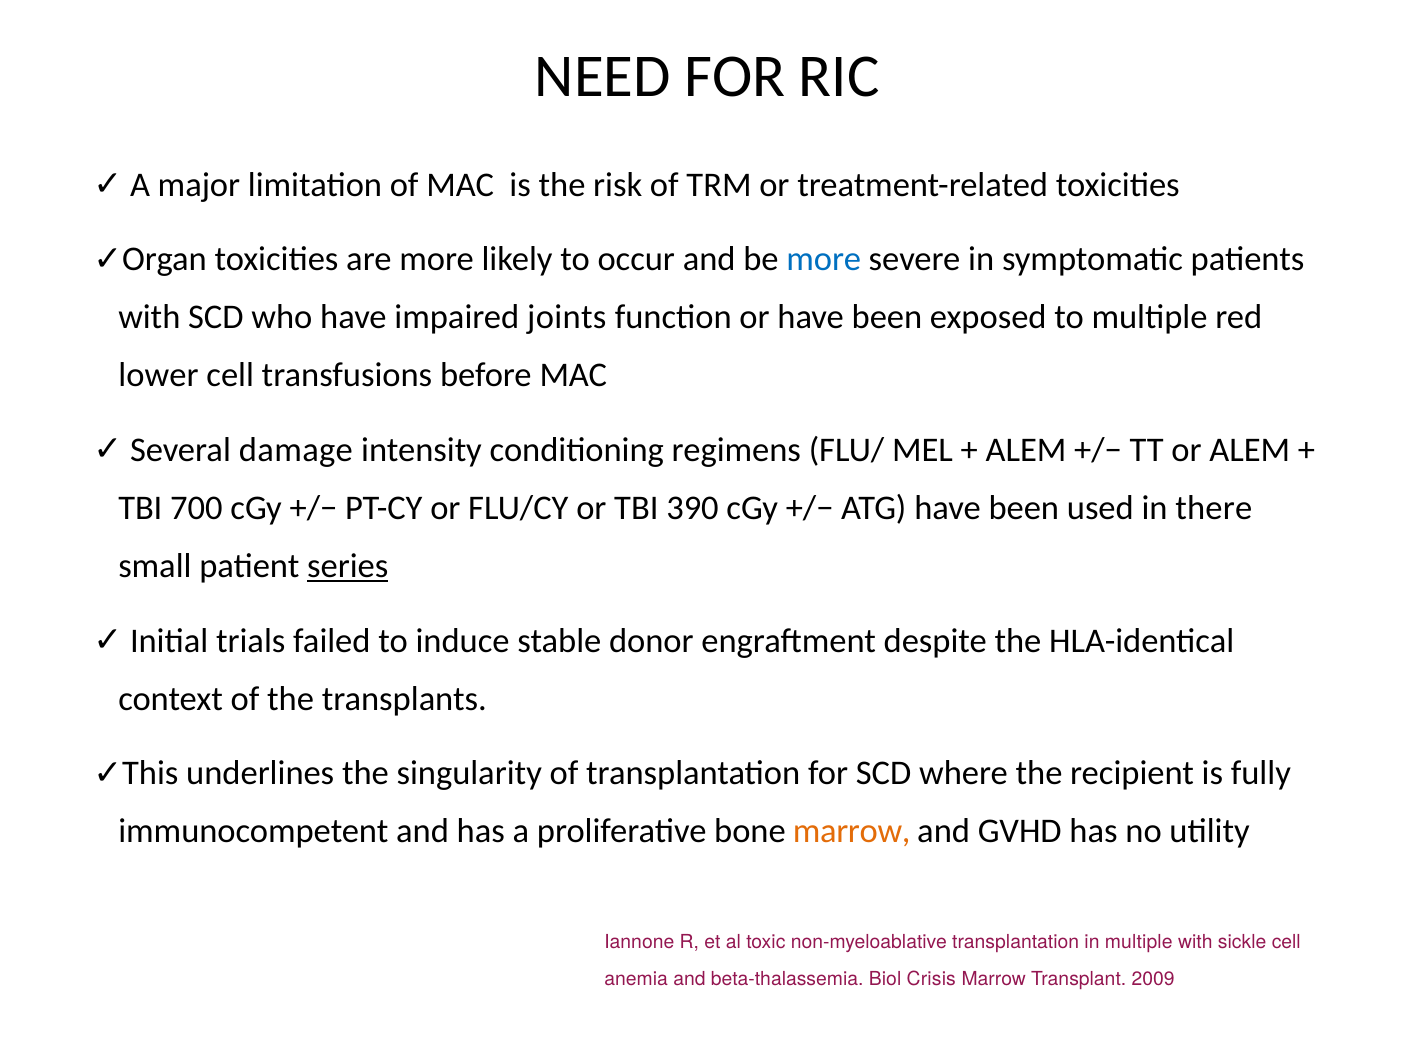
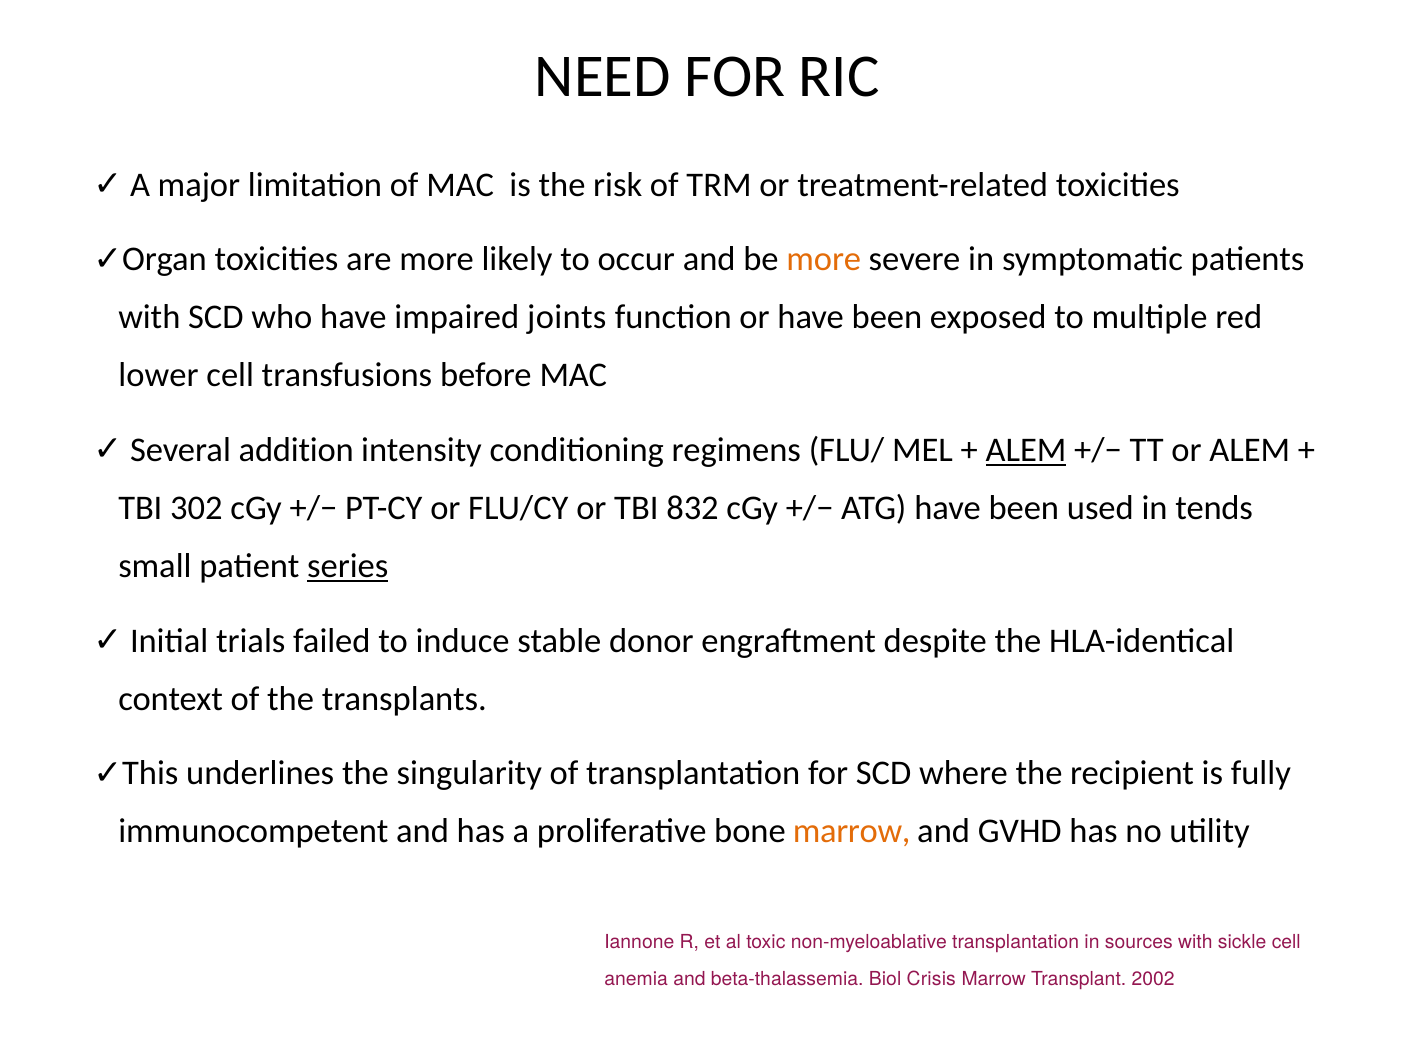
more colour: blue -> orange (824, 259)
damage: damage -> addition (296, 450)
ALEM underline: none -> present (1026, 450)
700: 700 -> 302 (196, 508)
390: 390 -> 832 (692, 508)
there: there -> tends (1214, 508)
in multiple: multiple -> sources (1139, 942)
2009: 2009 -> 2002 (1153, 980)
